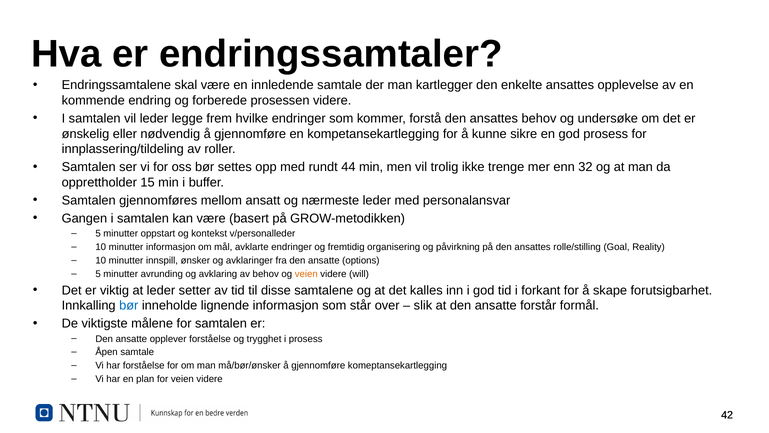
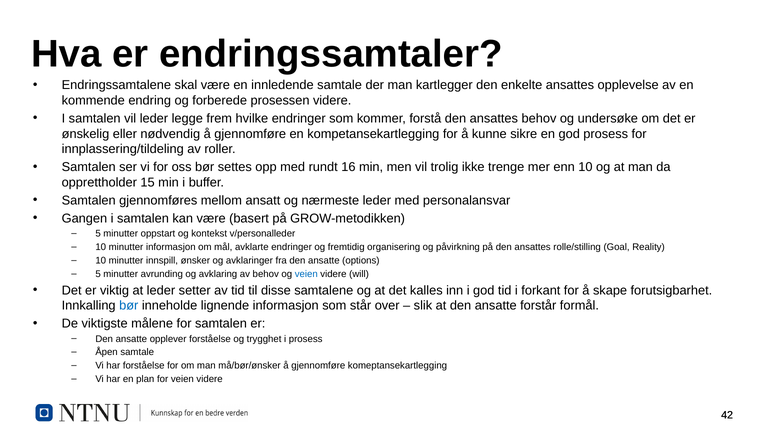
44: 44 -> 16 (348, 167)
enn 32: 32 -> 10 (585, 167)
veien colour: orange -> blue (306, 274)
